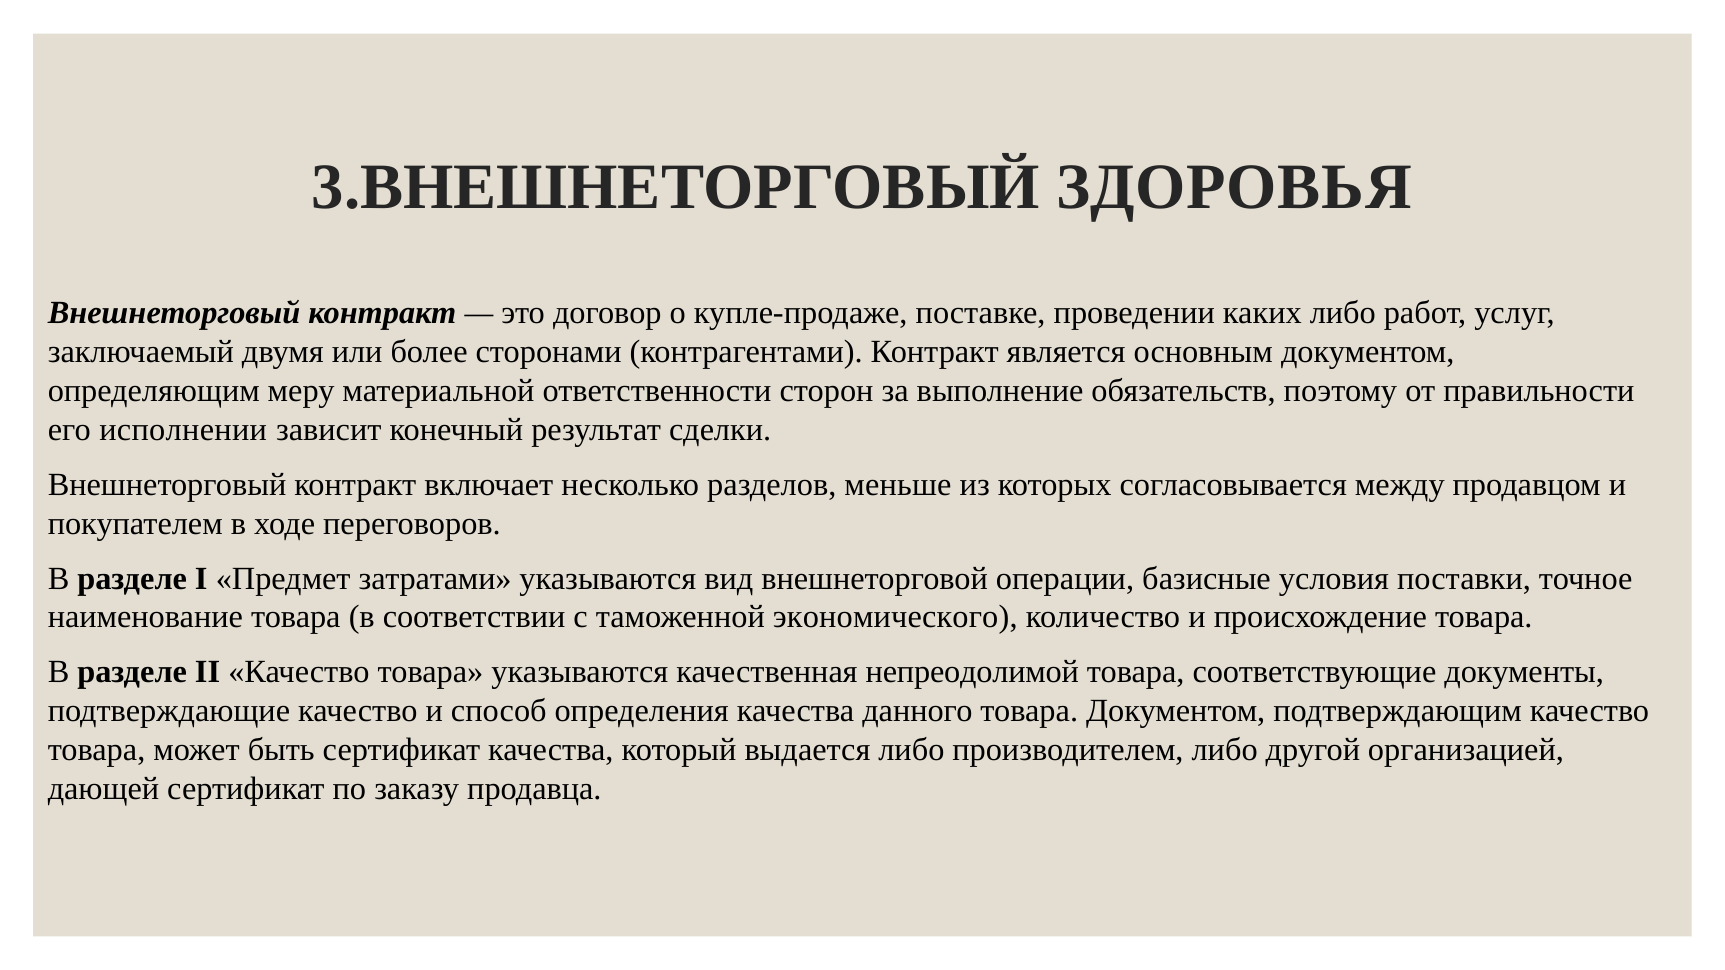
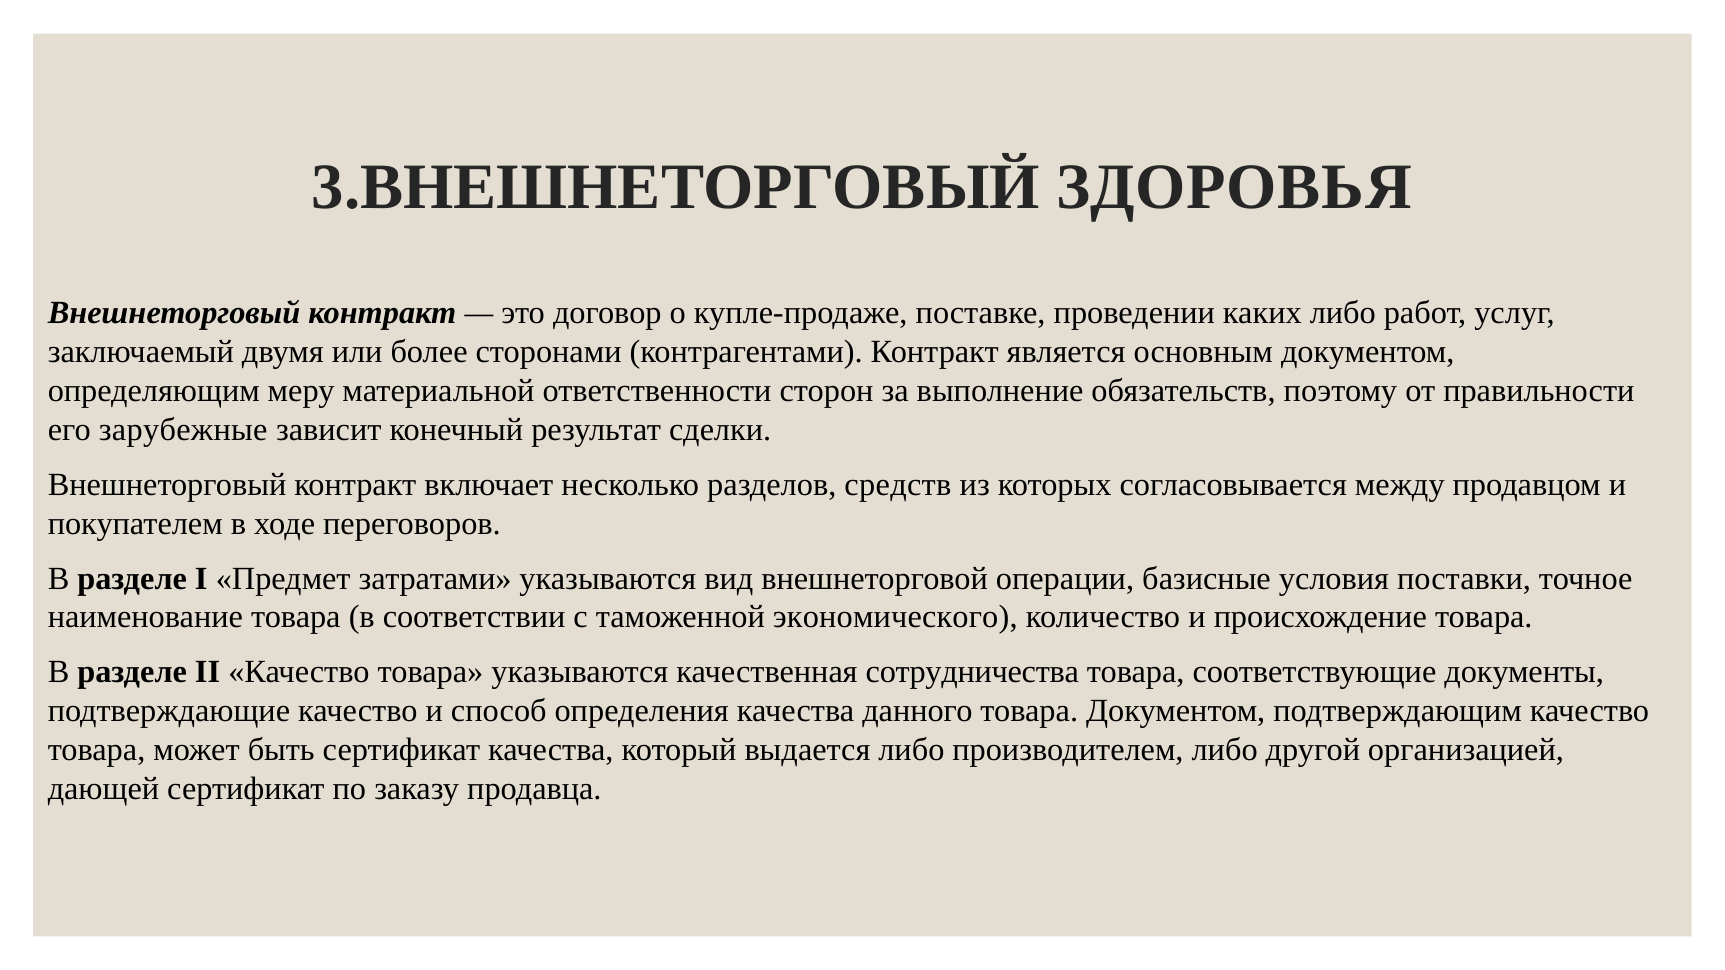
исполнении: исполнении -> зарубежные (183, 430)
меньше: меньше -> средств (898, 485)
непреодолимой: непреодолимой -> сотрудничества (972, 672)
